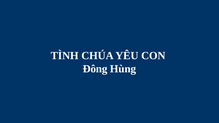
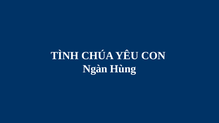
Đông: Đông -> Ngàn (95, 69)
